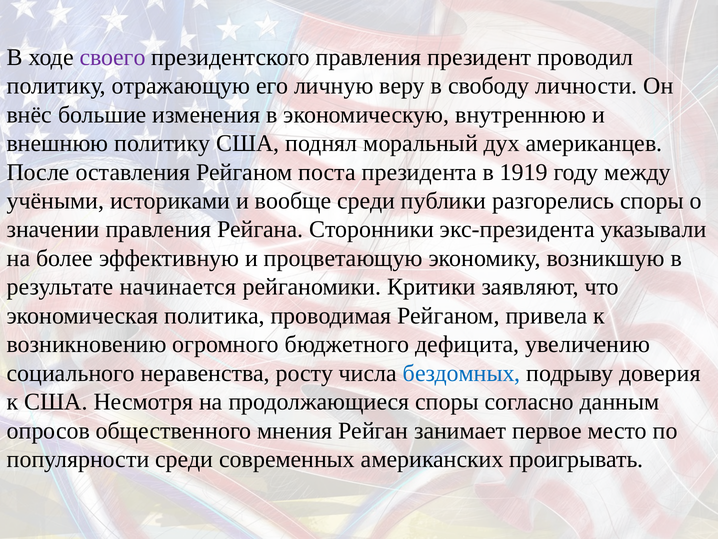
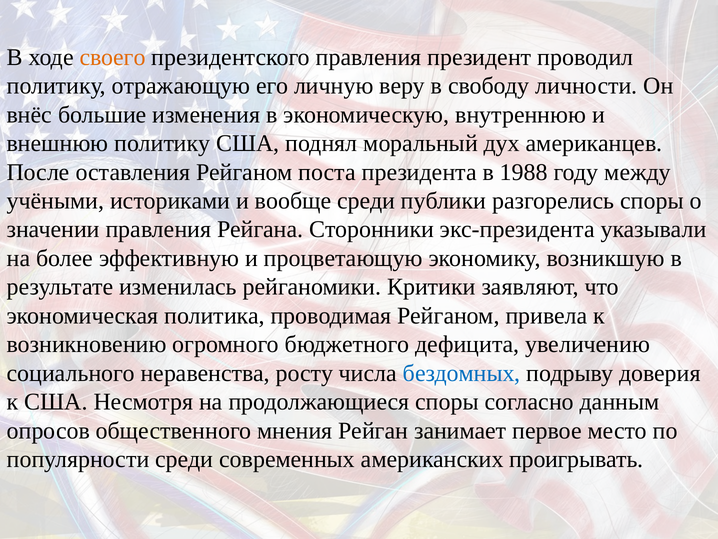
своего colour: purple -> orange (113, 57)
1919: 1919 -> 1988 (524, 172)
начинается: начинается -> изменилась (178, 287)
